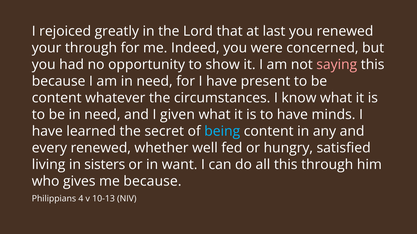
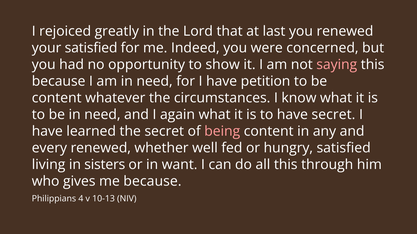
your through: through -> satisfied (91, 48)
present: present -> petition (266, 82)
given: given -> again (178, 115)
have minds: minds -> secret (333, 115)
being colour: light blue -> pink (222, 132)
